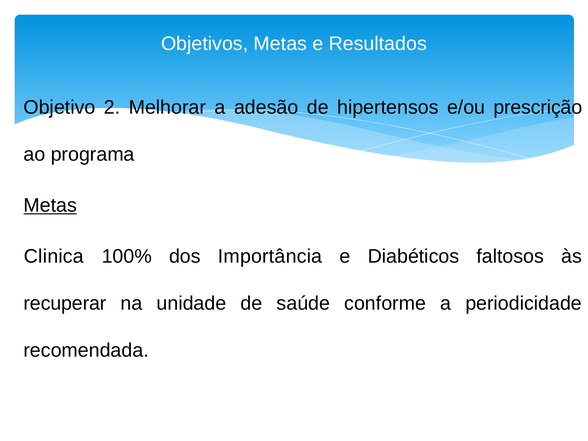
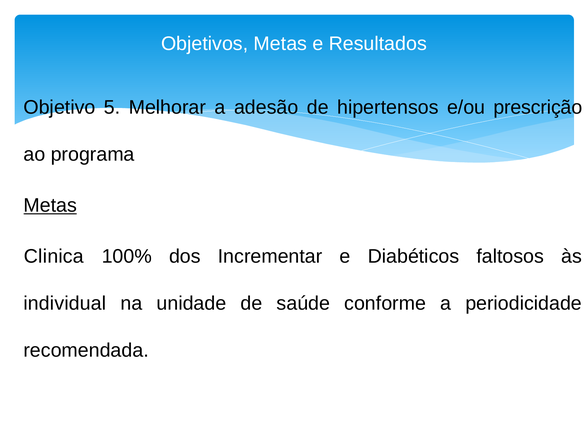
2: 2 -> 5 (112, 107)
Importância: Importância -> Incrementar (270, 256)
recuperar: recuperar -> individual (65, 303)
